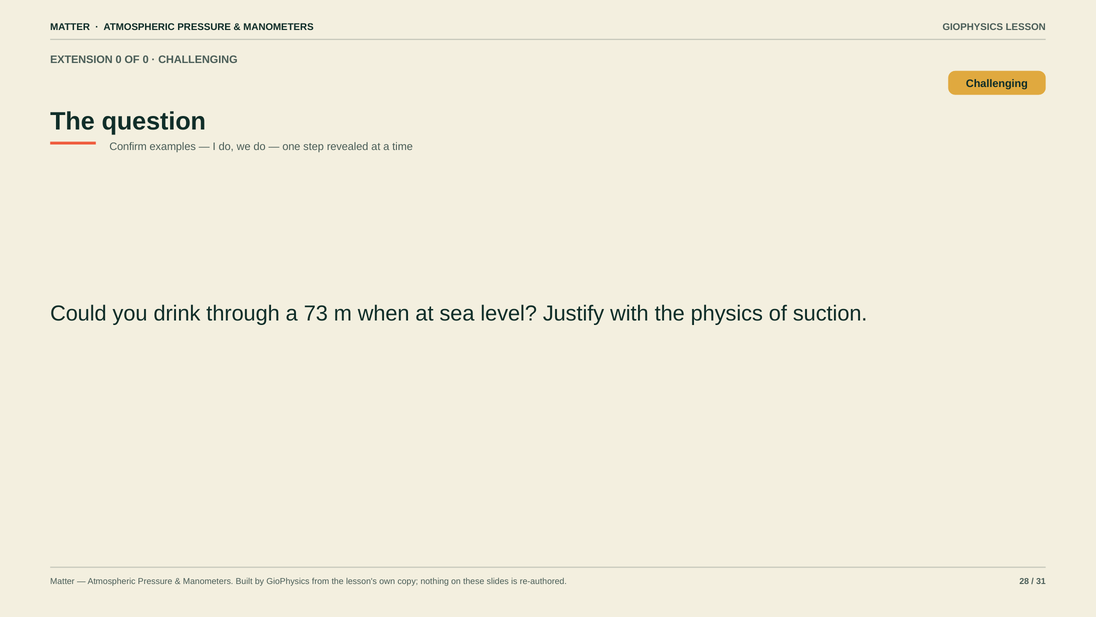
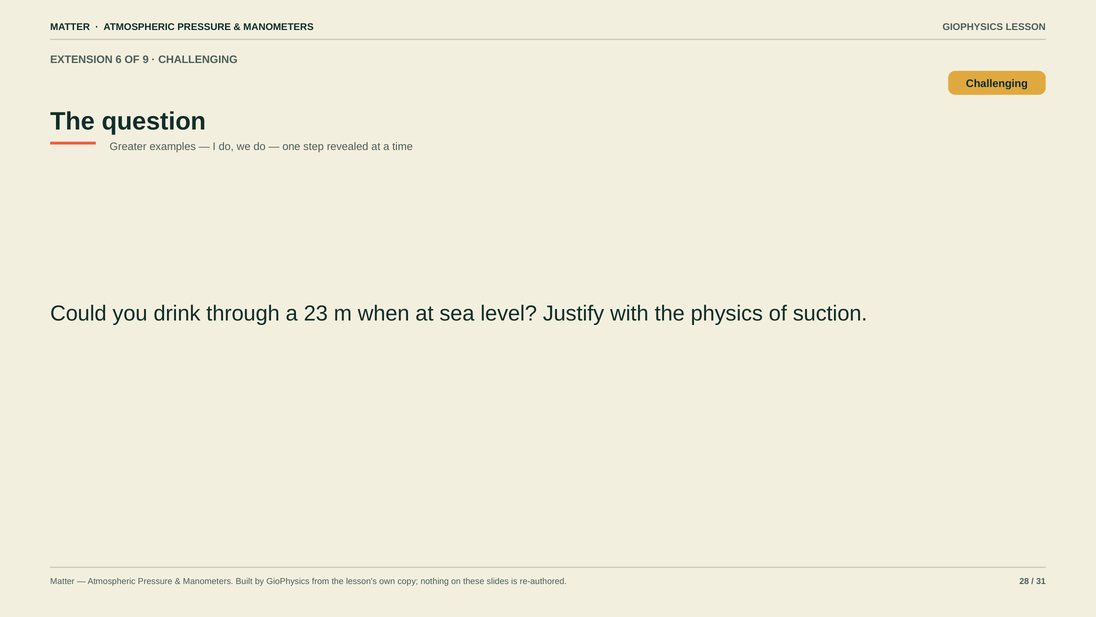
EXTENSION 0: 0 -> 6 (119, 60)
OF 0: 0 -> 9 (146, 60)
Confirm: Confirm -> Greater (128, 147)
73: 73 -> 23 (316, 314)
